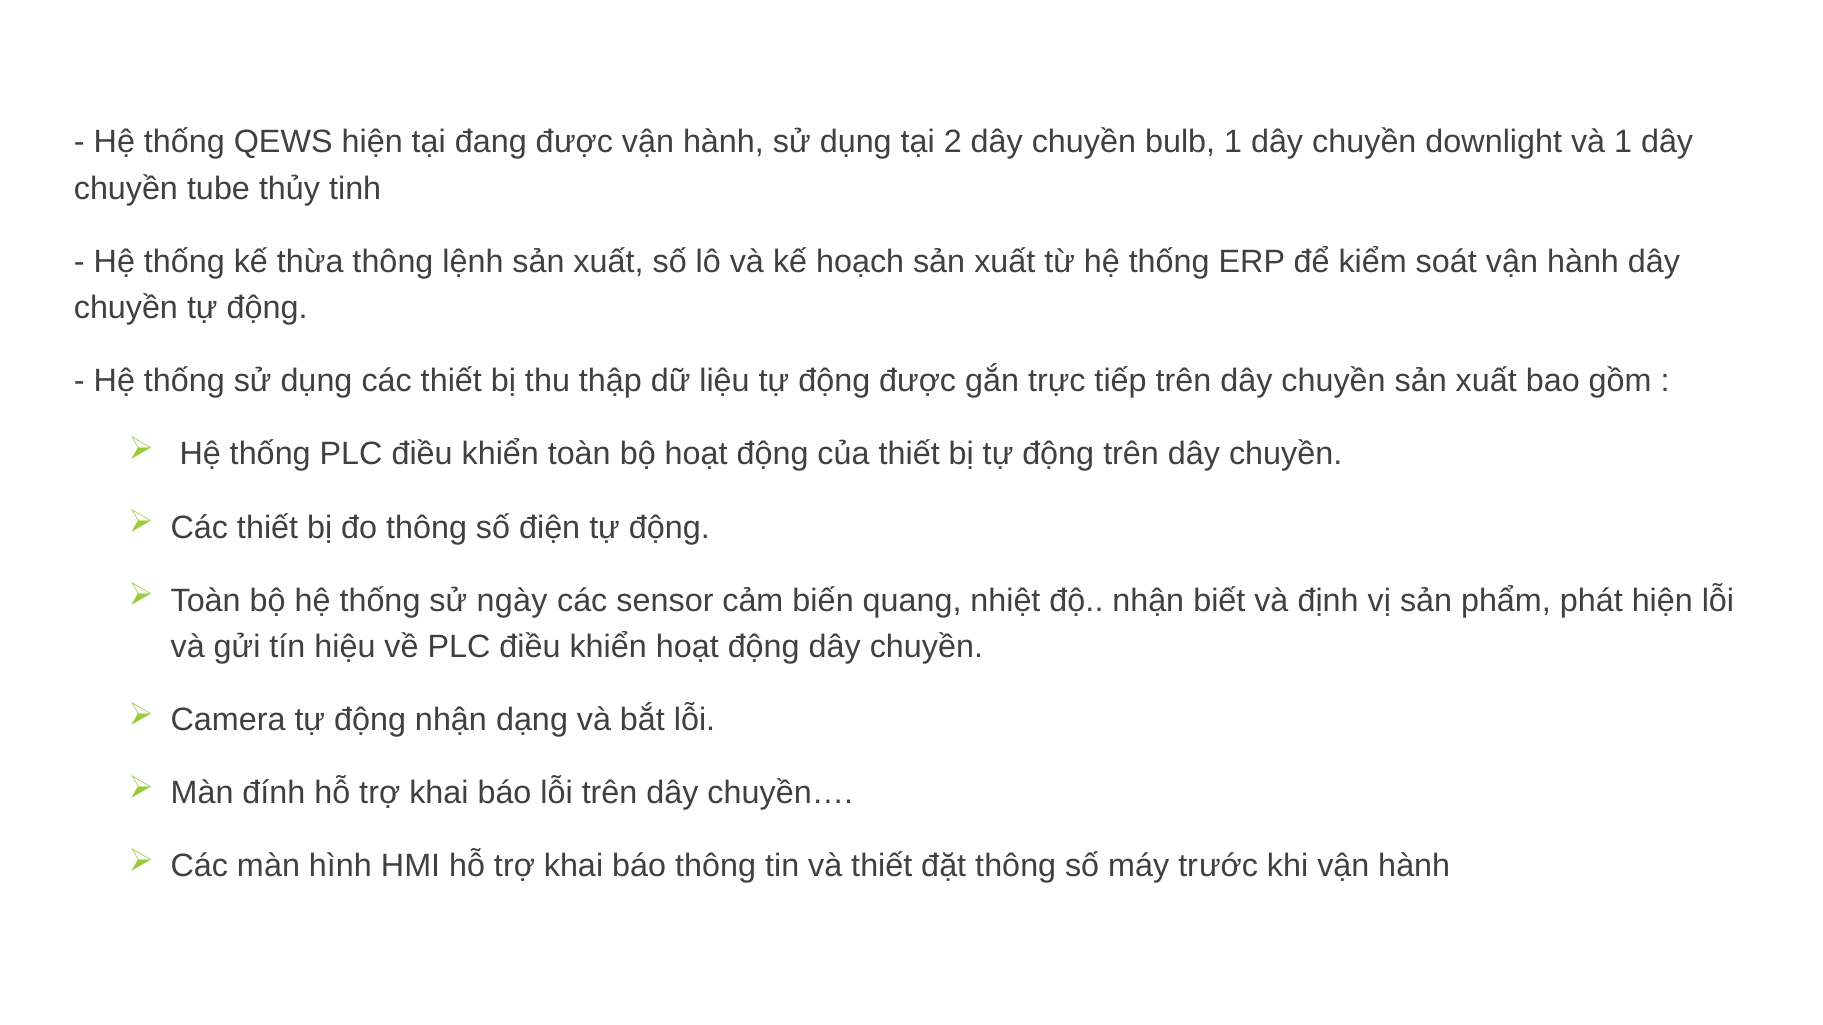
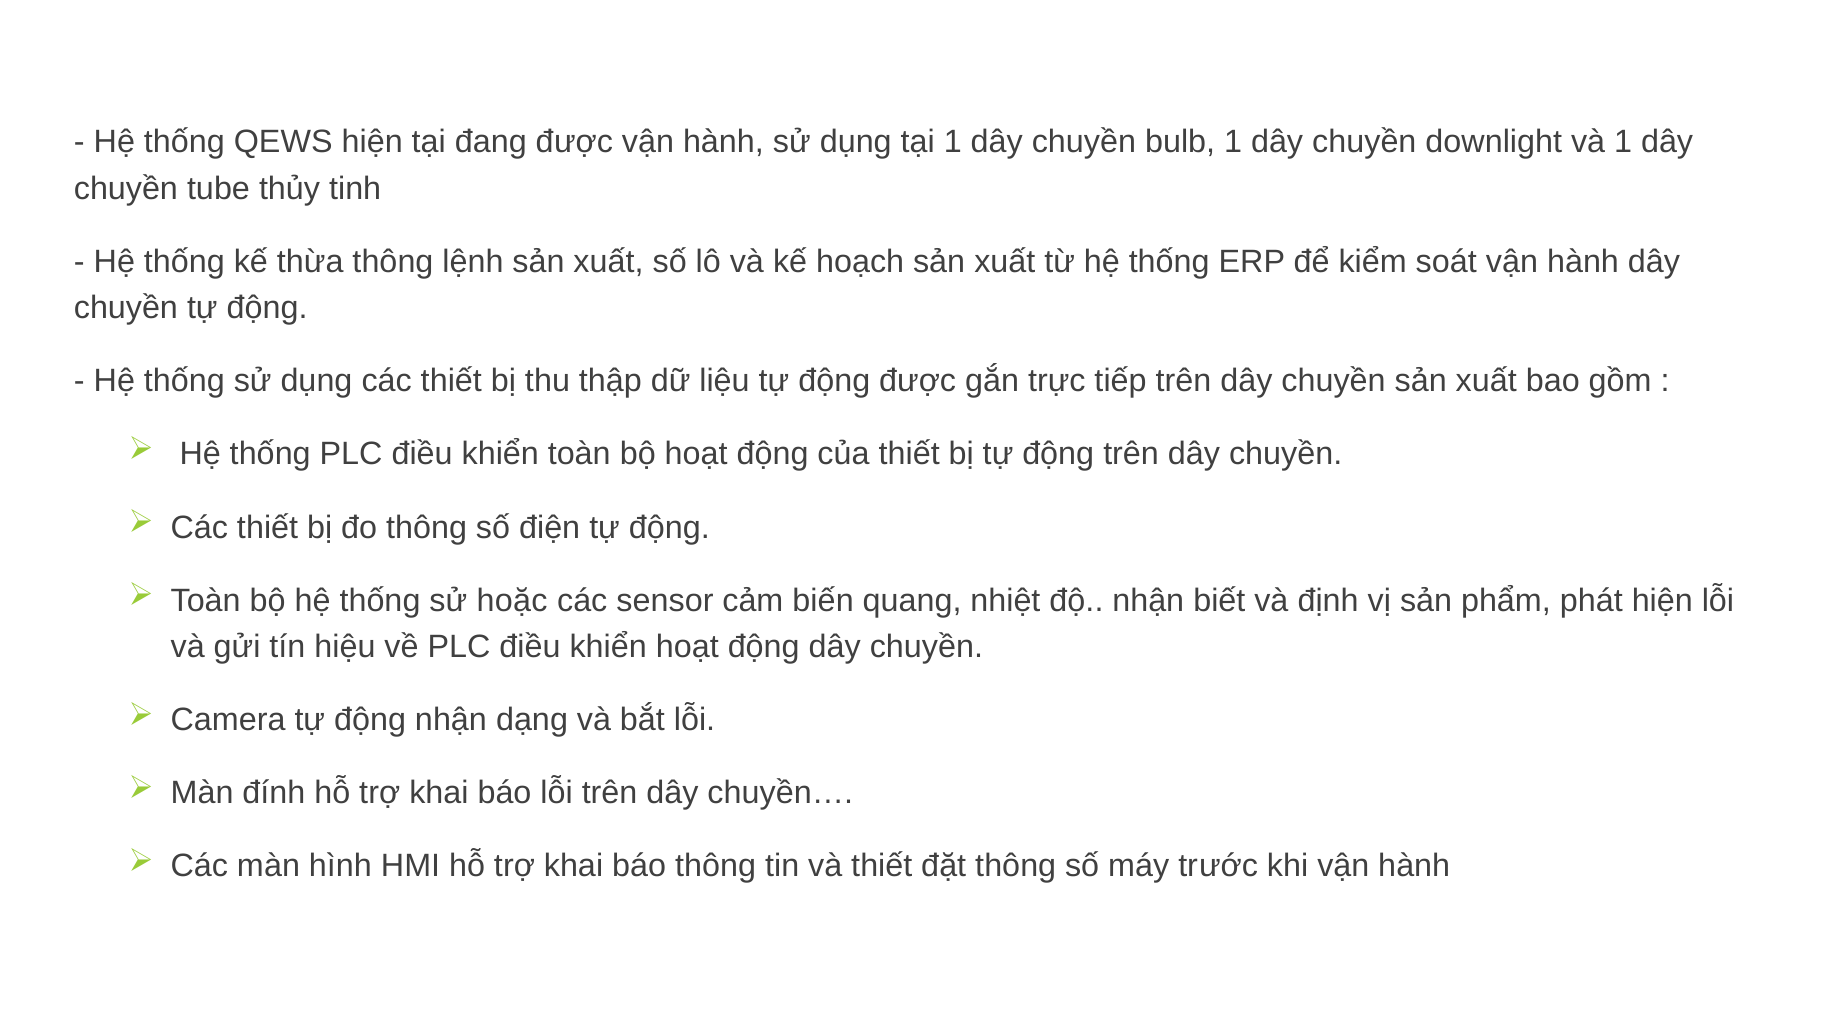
tại 2: 2 -> 1 (953, 142)
ngày: ngày -> hoặc (512, 601)
